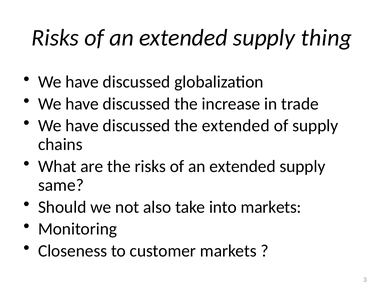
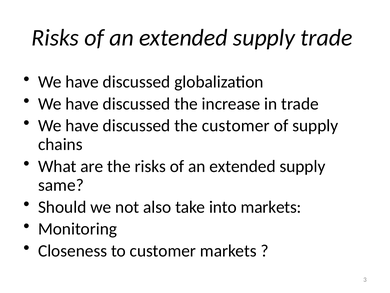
supply thing: thing -> trade (327, 38)
the extended: extended -> customer (236, 126)
